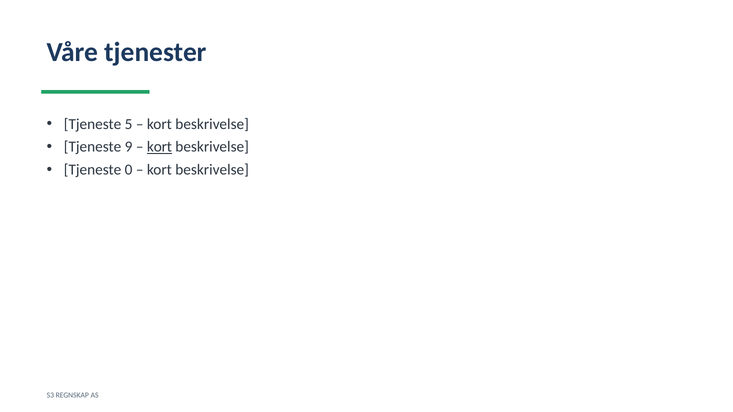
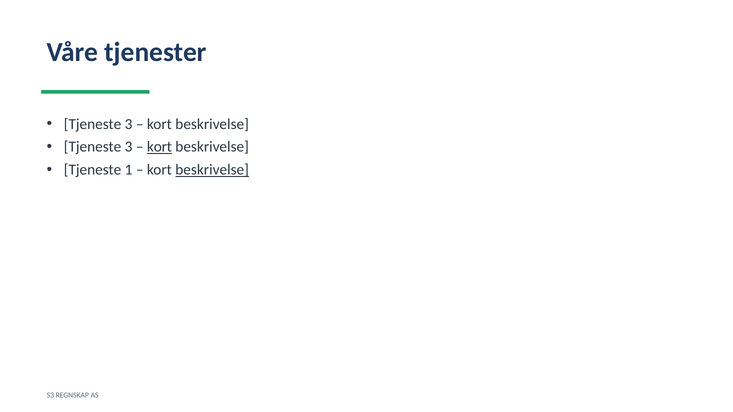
5: 5 -> 3 (129, 124)
9: 9 -> 3 (129, 147)
0: 0 -> 1 (129, 170)
beskrivelse underline: none -> present (212, 170)
